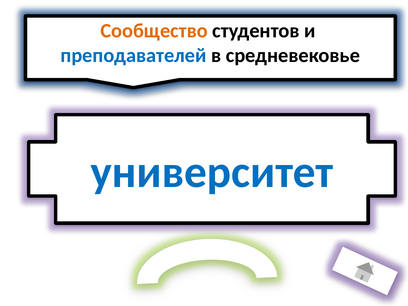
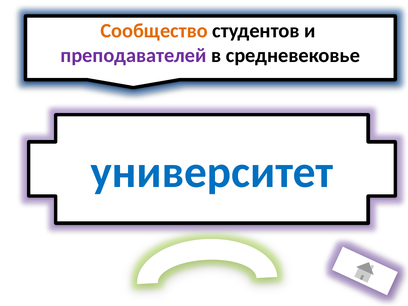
преподавателей colour: blue -> purple (134, 55)
